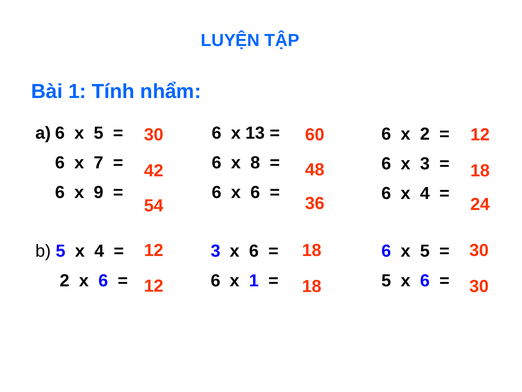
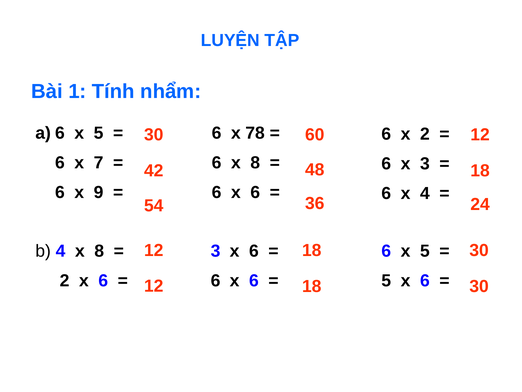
13: 13 -> 78 (255, 133)
b 5: 5 -> 4 (61, 251)
4: 4 -> 8 (99, 251)
1: 1 -> 6 (254, 280)
